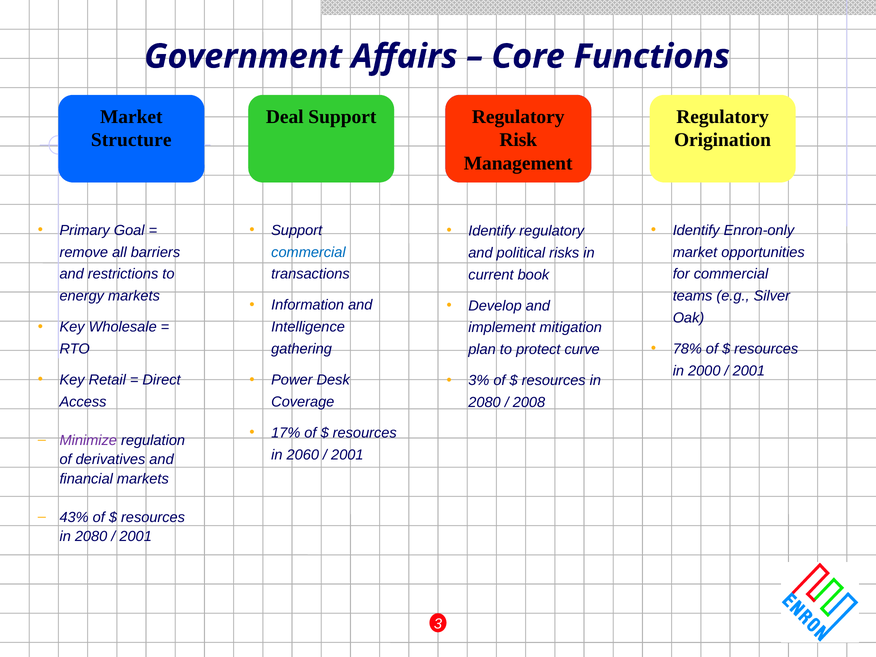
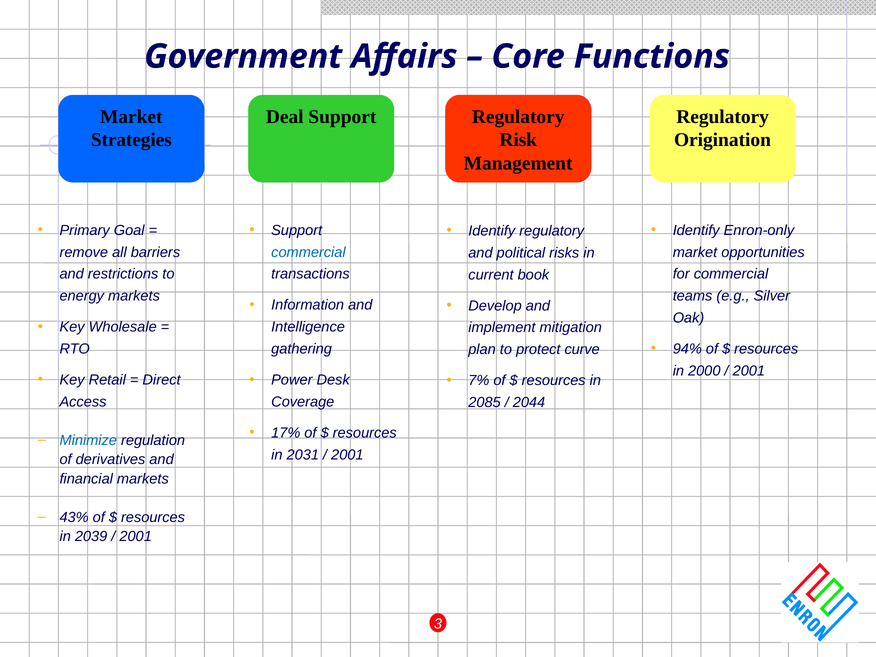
Structure: Structure -> Strategies (131, 140)
78%: 78% -> 94% (687, 349)
3%: 3% -> 7% (479, 381)
2080: 2080 -> 2085 (485, 402)
2008: 2008 -> 2044 (529, 402)
Minimize colour: purple -> blue (88, 440)
2060: 2060 -> 2031 (303, 455)
2080: 2080 -> 2039 (91, 537)
